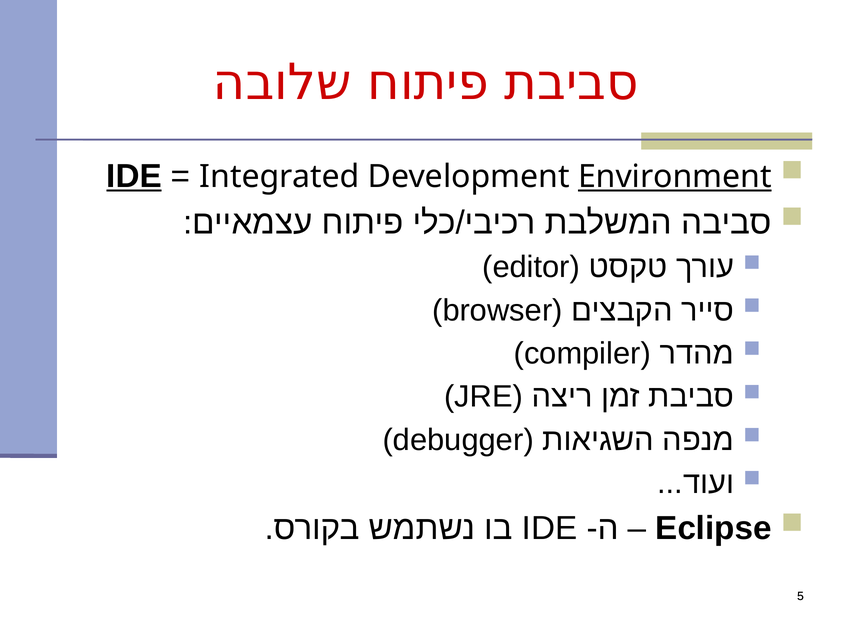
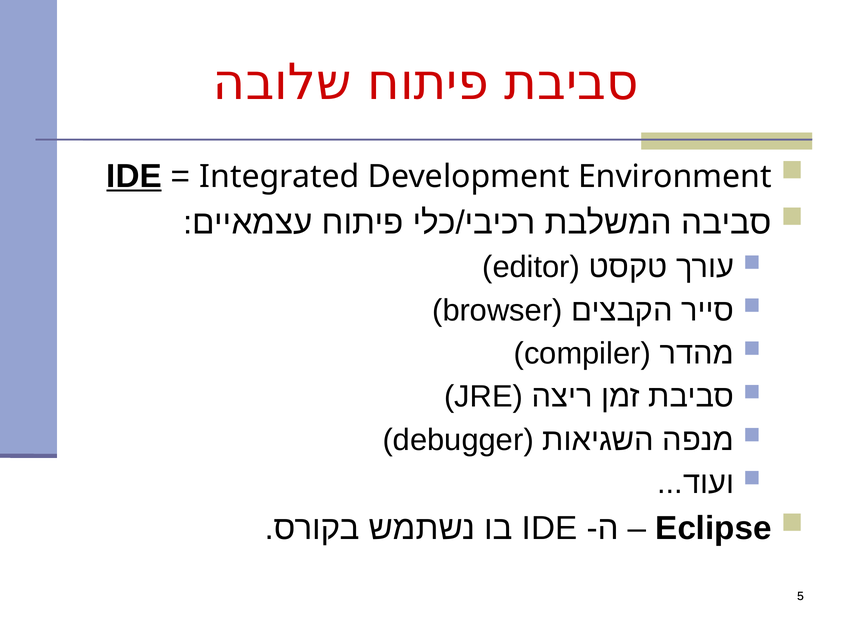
Environment underline: present -> none (675, 177)
